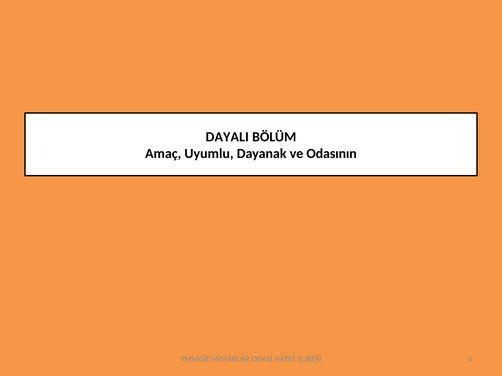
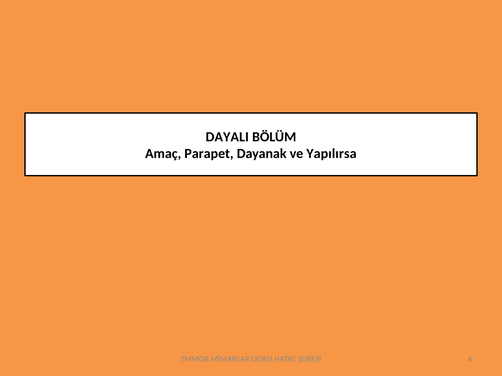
Uyumlu: Uyumlu -> Parapet (209, 154)
Odasının: Odasının -> Yapılırsa (331, 154)
